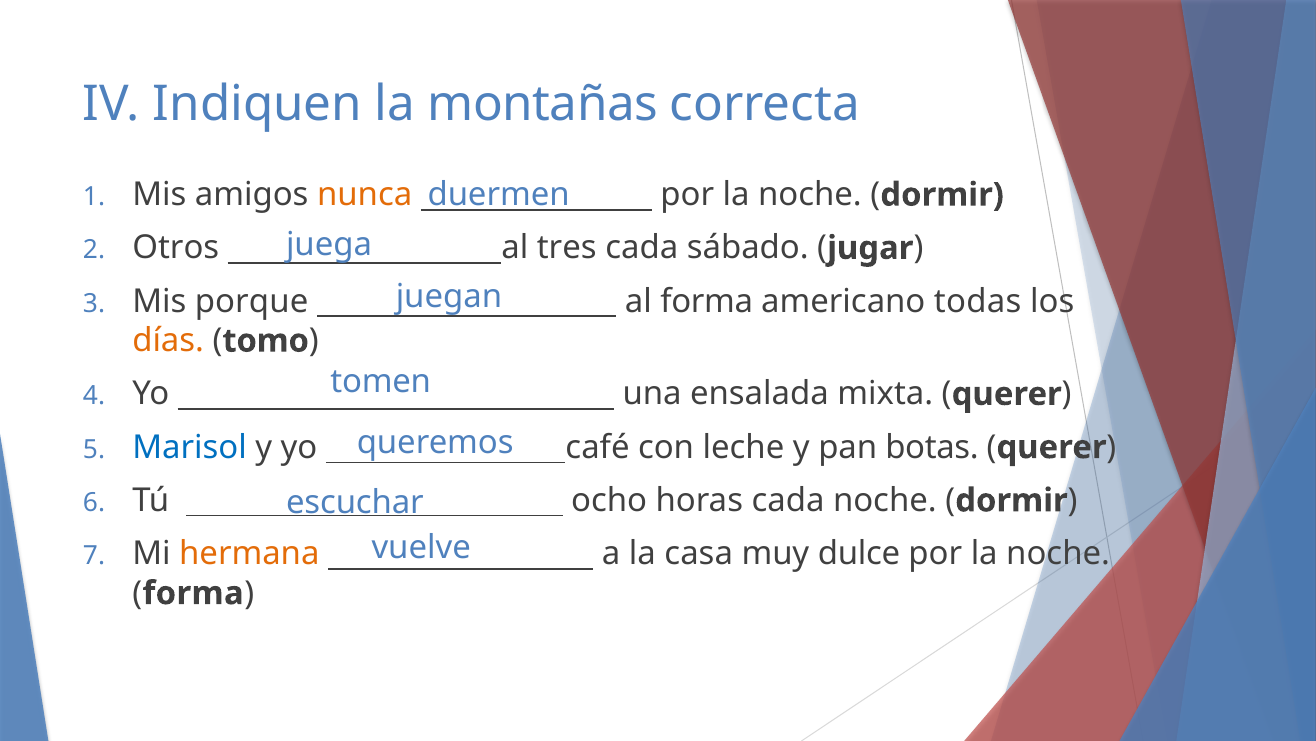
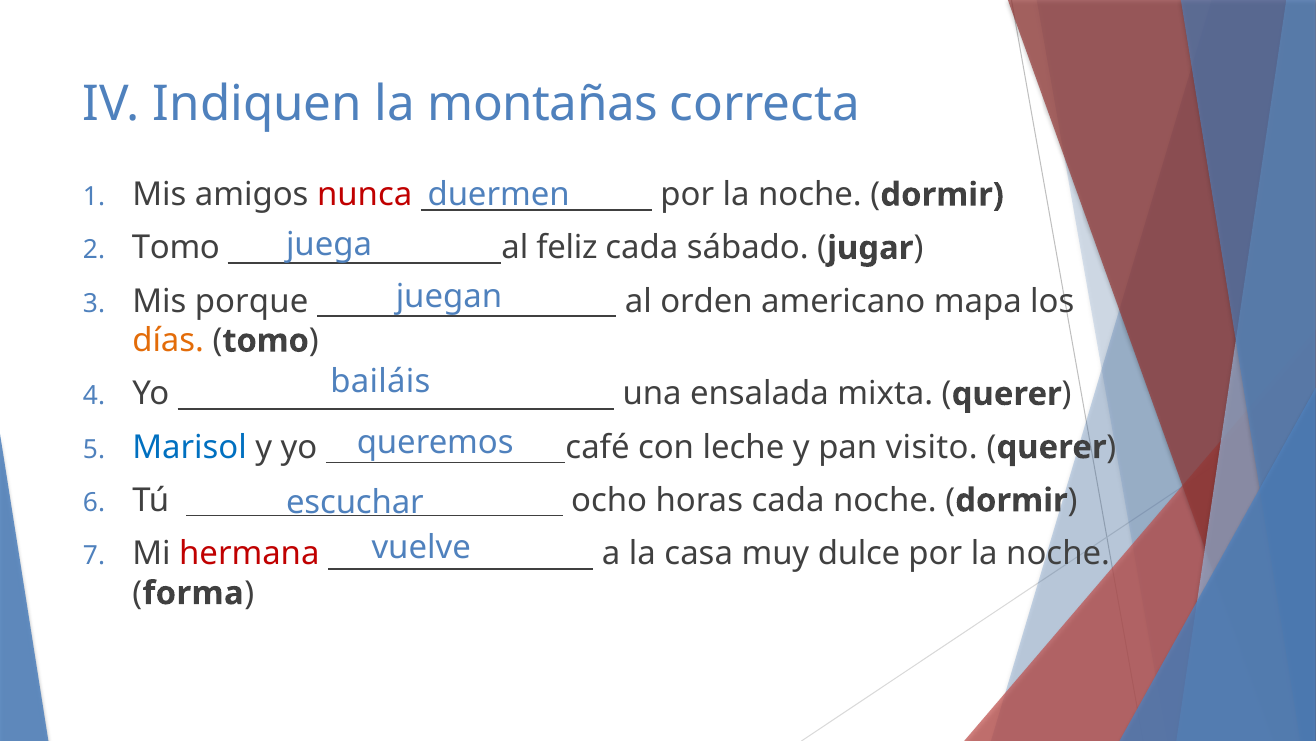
nunca colour: orange -> red (365, 195)
Otros: Otros -> Tomo (176, 248)
tres: tres -> feliz (567, 248)
al forma: forma -> orden (707, 301)
todas: todas -> mapa (978, 301)
tomen: tomen -> bailáis (380, 382)
botas: botas -> visito (932, 447)
hermana colour: orange -> red (249, 553)
